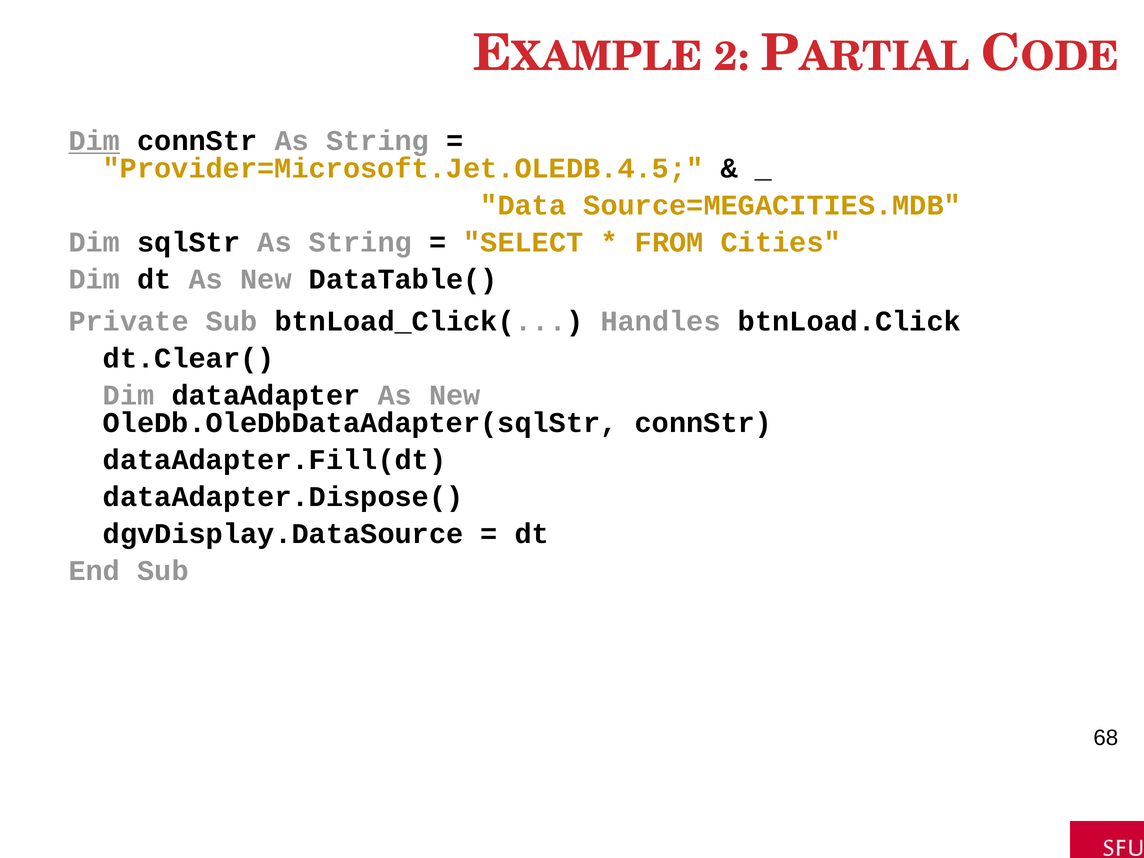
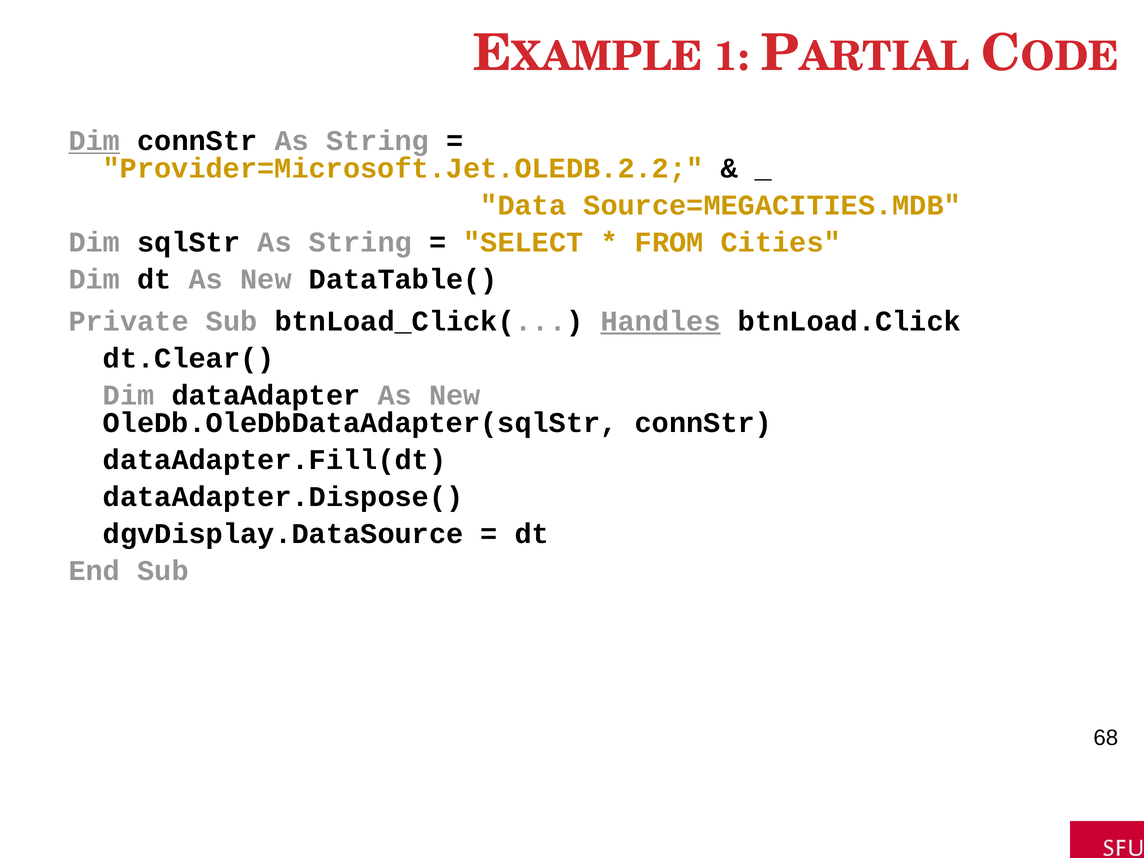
2: 2 -> 1 (732, 57)
Provider=Microsoft.Jet.OLEDB.4.5: Provider=Microsoft.Jet.OLEDB.4.5 -> Provider=Microsoft.Jet.OLEDB.2.2 (403, 168)
Handles underline: none -> present (661, 321)
